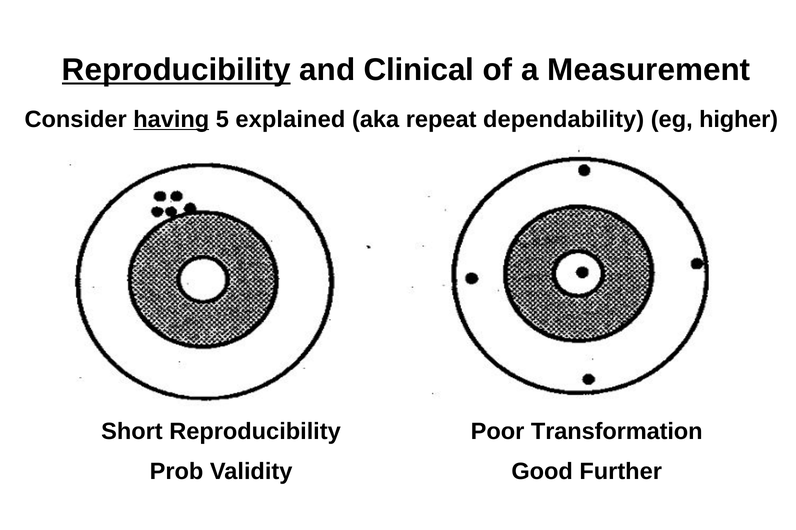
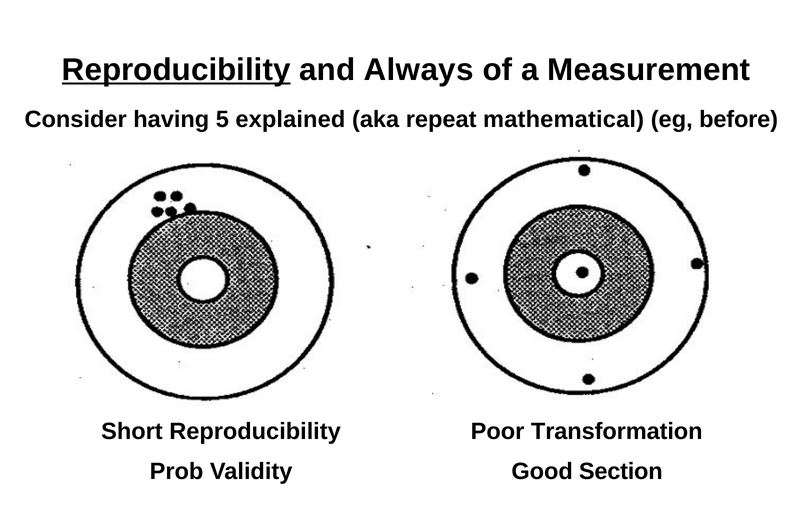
Clinical: Clinical -> Always (419, 70)
having underline: present -> none (171, 119)
dependability: dependability -> mathematical (564, 119)
higher: higher -> before (739, 119)
Further: Further -> Section (621, 472)
